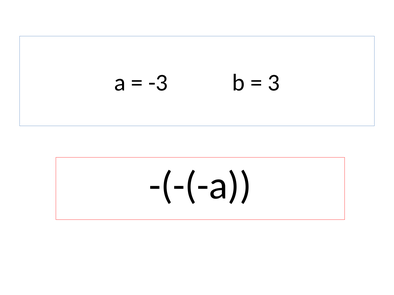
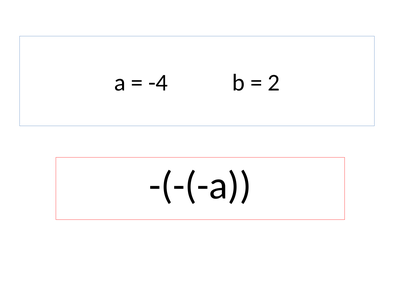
-3: -3 -> -4 (158, 83)
3: 3 -> 2 (274, 83)
